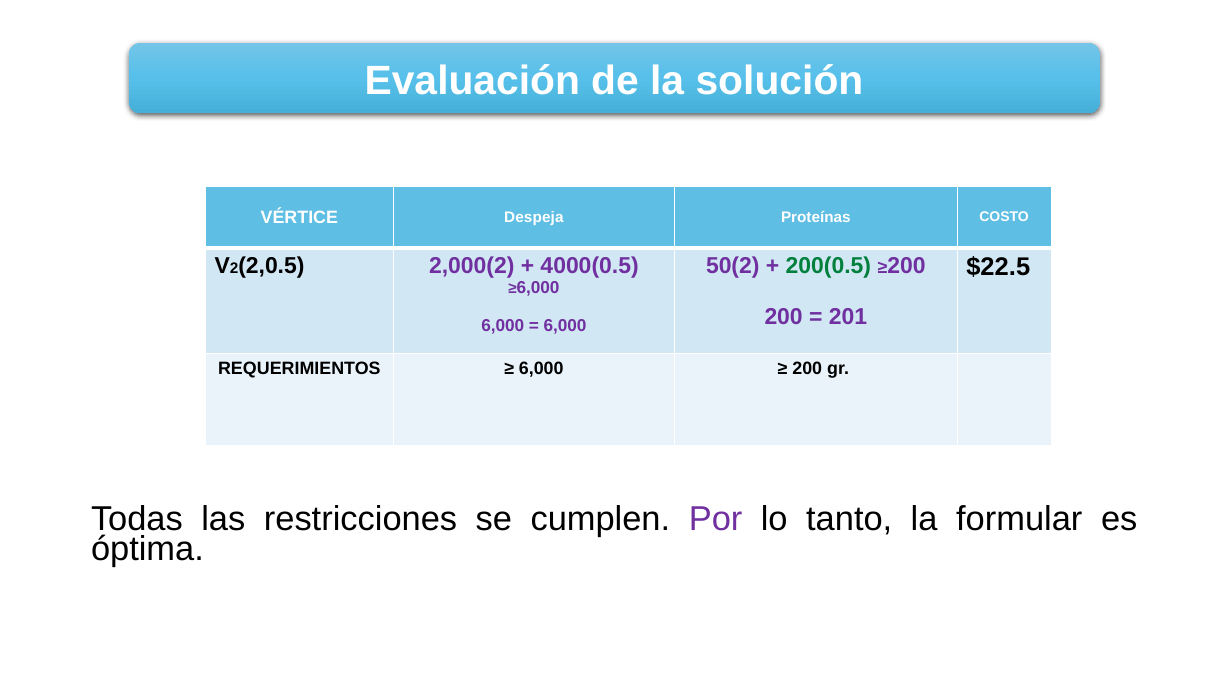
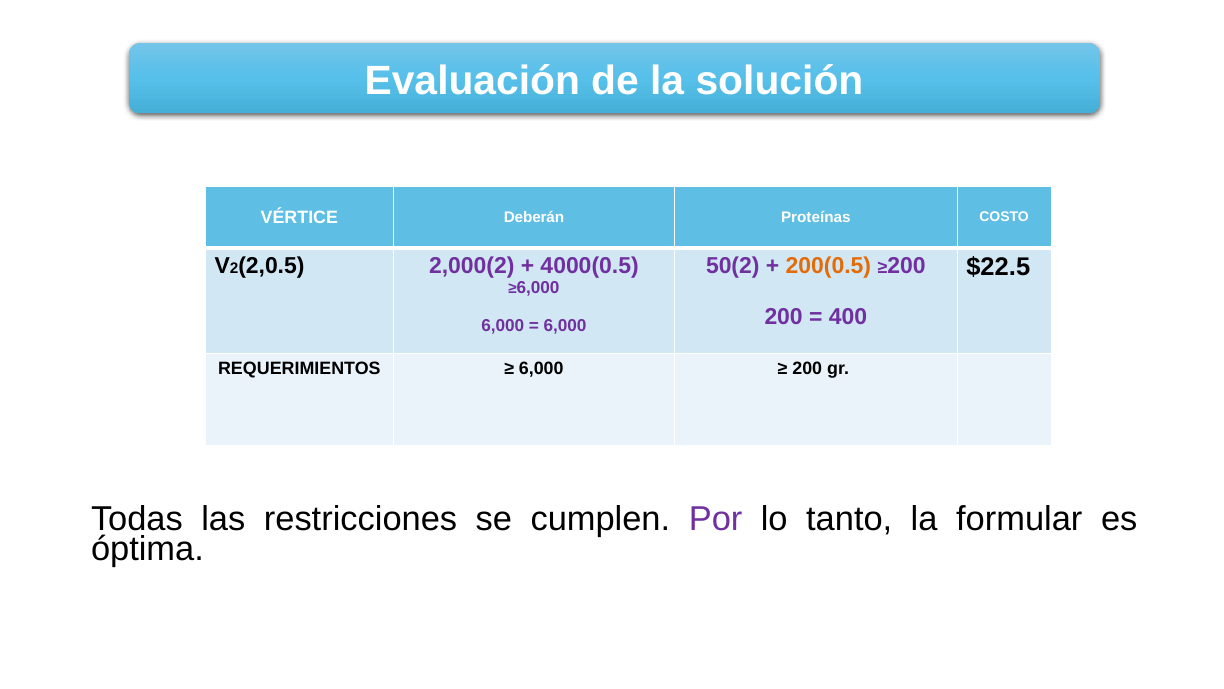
Despeja: Despeja -> Deberán (534, 217)
200(0.5 colour: green -> orange (828, 265)
201: 201 -> 400 (848, 317)
